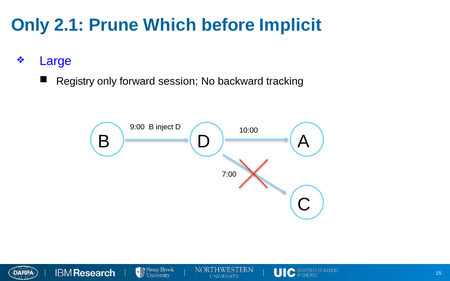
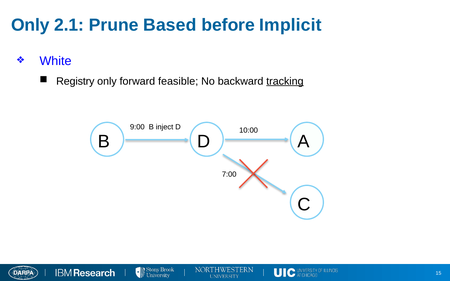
Which: Which -> Based (170, 25)
Large: Large -> White (56, 61)
session: session -> feasible (178, 81)
tracking underline: none -> present (285, 81)
